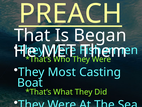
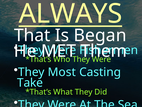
PREACH: PREACH -> ALWAYS (70, 14)
Boat: Boat -> Take (30, 82)
